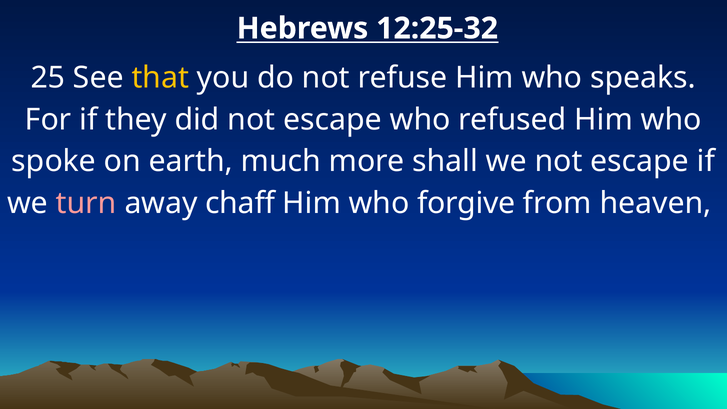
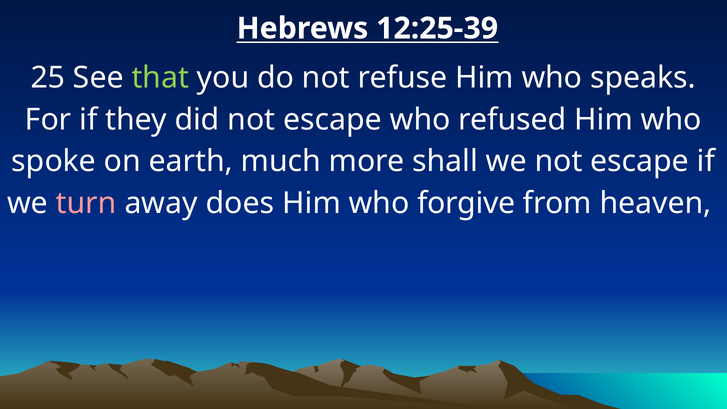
12:25-32: 12:25-32 -> 12:25-39 (437, 28)
that colour: yellow -> light green (160, 78)
chaff: chaff -> does (240, 203)
